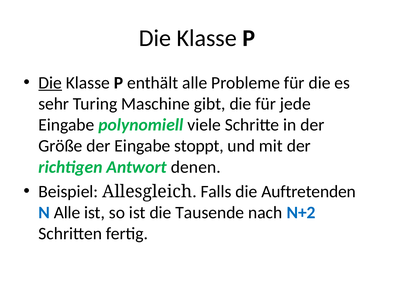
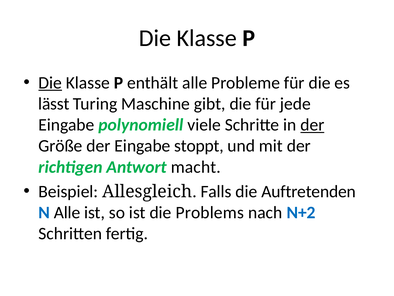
sehr: sehr -> lässt (54, 104)
der underline: none -> present (312, 125)
denen: denen -> macht (196, 167)
Tausende: Tausende -> Problems (210, 212)
